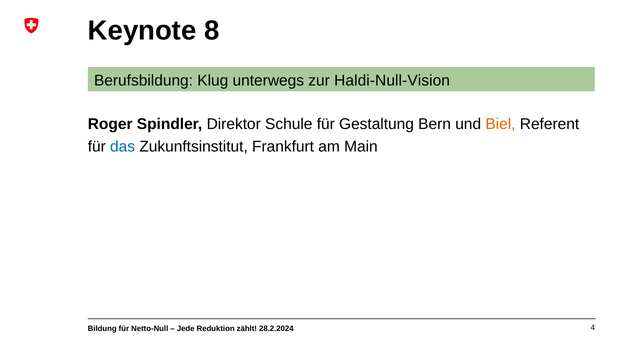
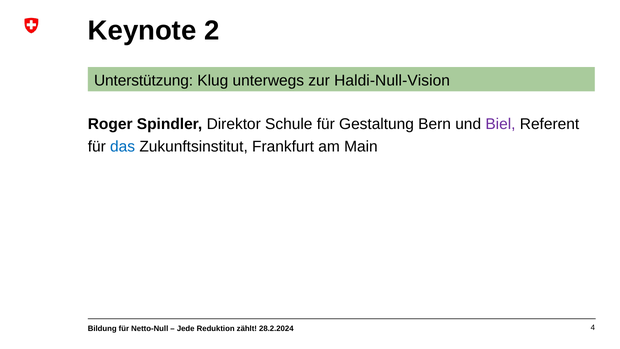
8: 8 -> 2 (212, 31)
Berufsbildung: Berufsbildung -> Unterstützung (144, 81)
Biel colour: orange -> purple (500, 124)
